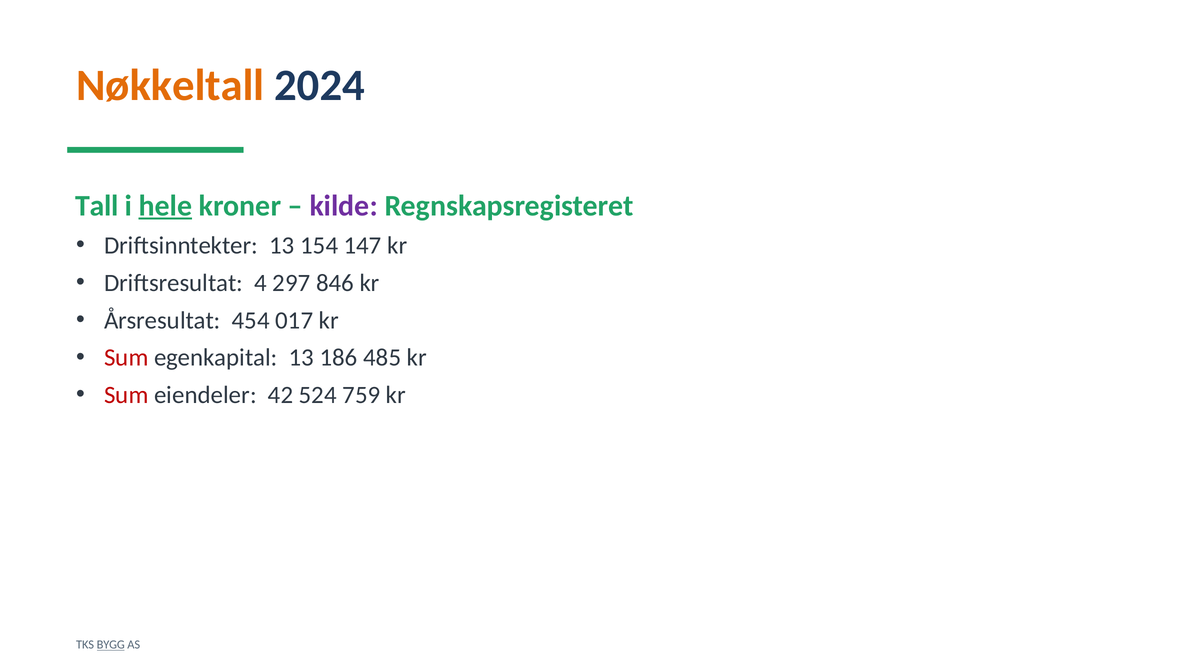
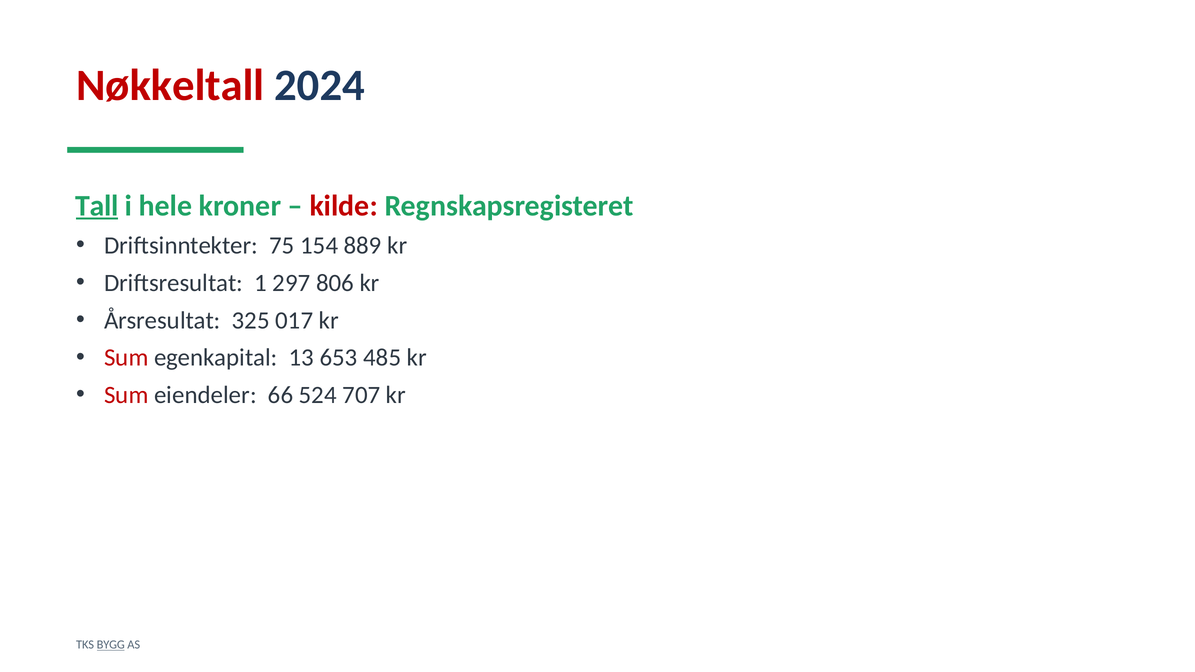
Nøkkeltall colour: orange -> red (170, 85)
Tall underline: none -> present (97, 206)
hele underline: present -> none (165, 206)
kilde colour: purple -> red (344, 206)
Driftsinntekter 13: 13 -> 75 (282, 246)
147: 147 -> 889 (363, 246)
4: 4 -> 1 (261, 283)
846: 846 -> 806 (335, 283)
454: 454 -> 325 (251, 320)
186: 186 -> 653 (339, 358)
42: 42 -> 66 (281, 395)
759: 759 -> 707 (361, 395)
